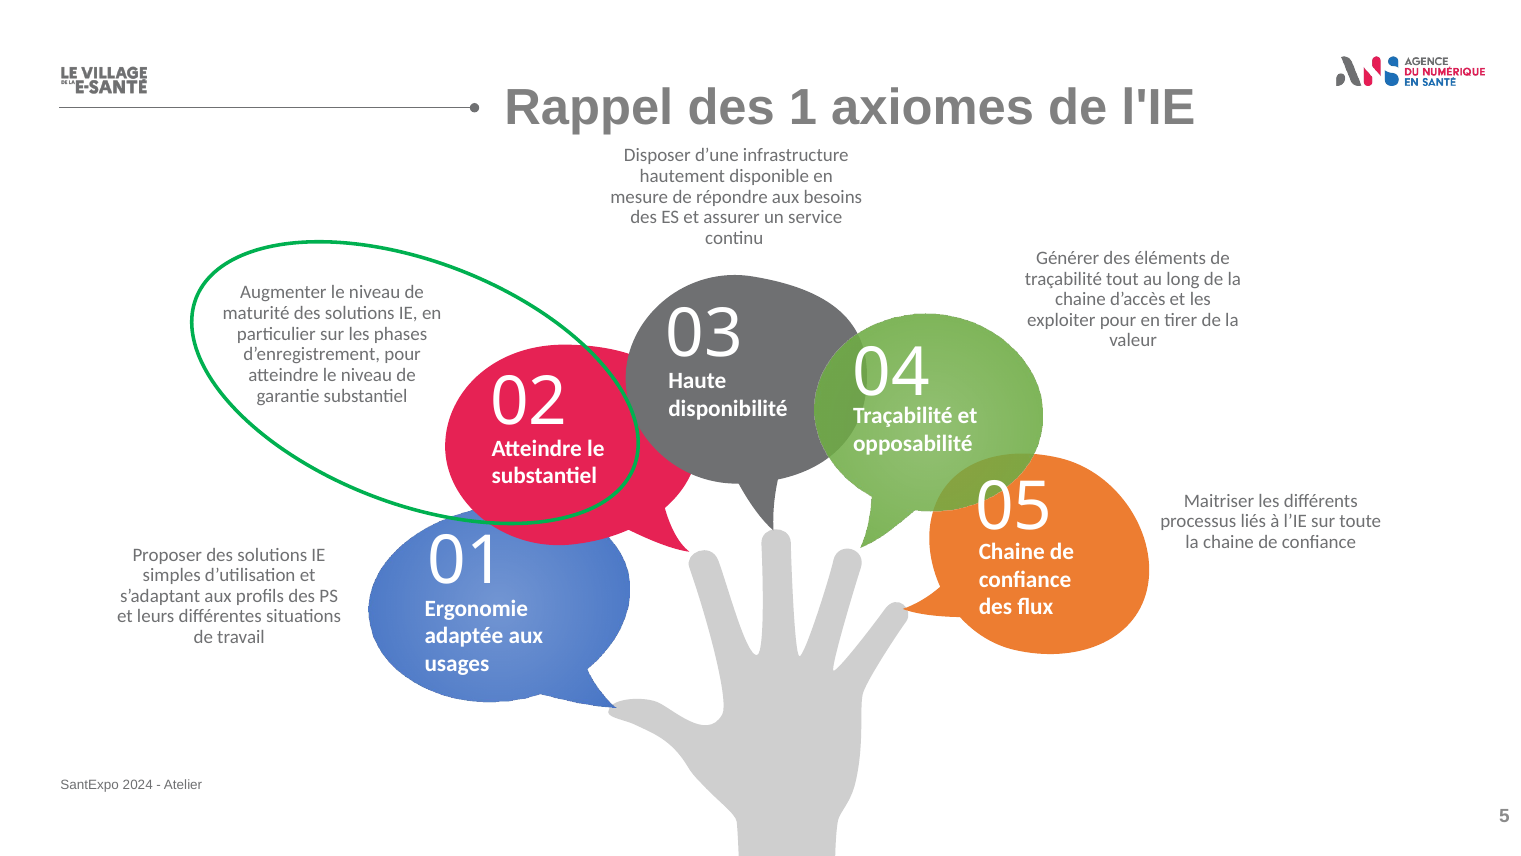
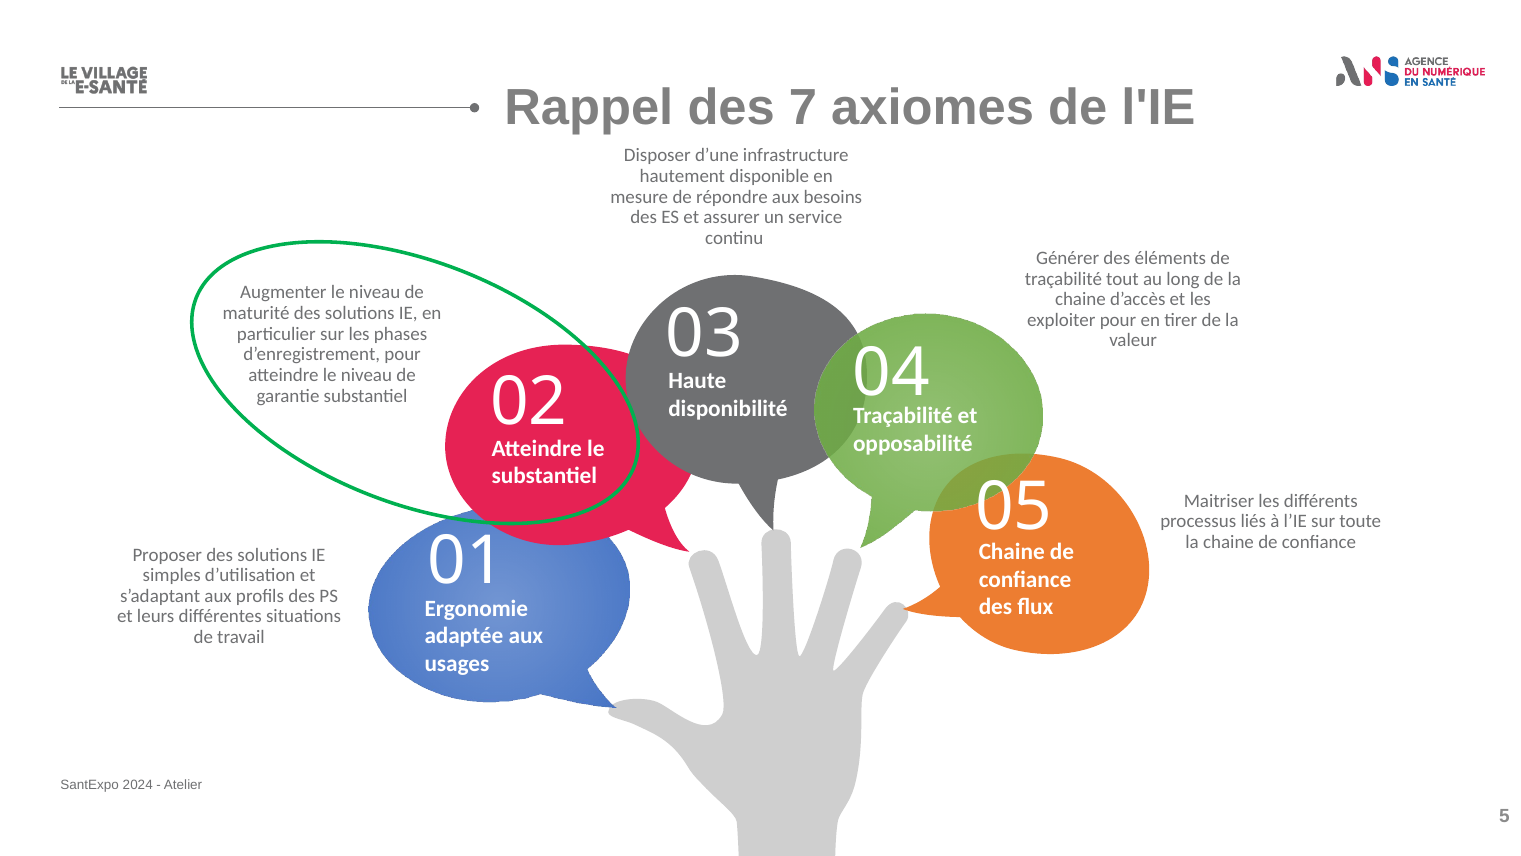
1: 1 -> 7 (803, 108)
